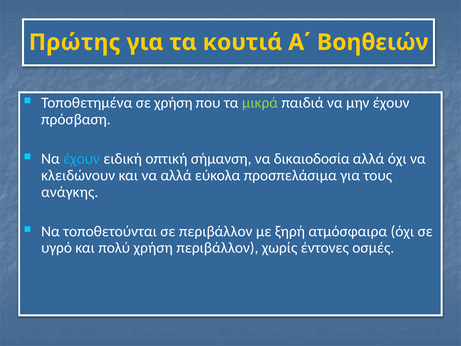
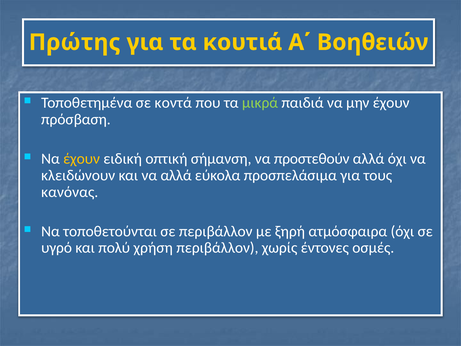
σε χρήση: χρήση -> κοντά (173, 103)
έχουν colour: light blue -> yellow (82, 159)
δικαιοδοσία: δικαιοδοσία -> προστεθούν (312, 159)
ανάγκης: ανάγκης -> κανόνας (70, 192)
